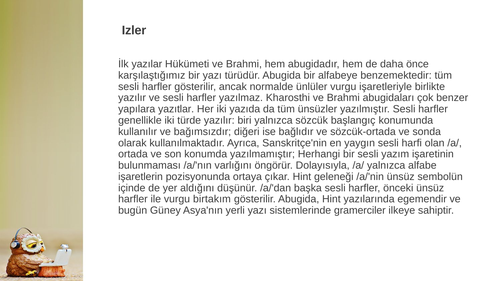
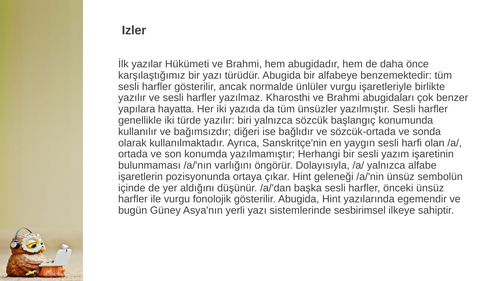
yazıtlar: yazıtlar -> hayatta (176, 109)
birtakım: birtakım -> fonolojik (212, 199)
gramerciler: gramerciler -> sesbirimsel (360, 211)
